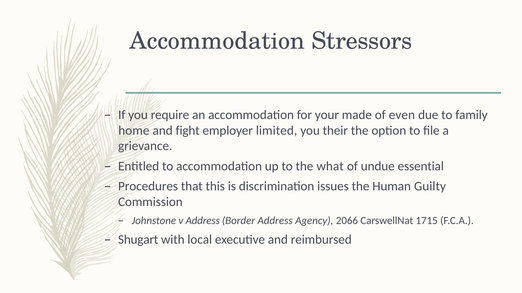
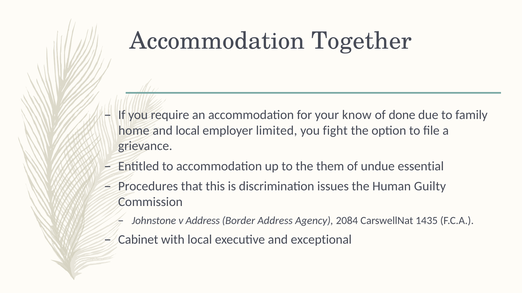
Stressors: Stressors -> Together (362, 41)
made: made -> know (357, 115)
even: even -> done (402, 115)
and fight: fight -> local (188, 131)
their: their -> fight (335, 131)
what: what -> them (330, 167)
2066: 2066 -> 2084 (347, 221)
1715: 1715 -> 1435 (427, 221)
Shugart: Shugart -> Cabinet (138, 240)
reimbursed: reimbursed -> exceptional (321, 240)
